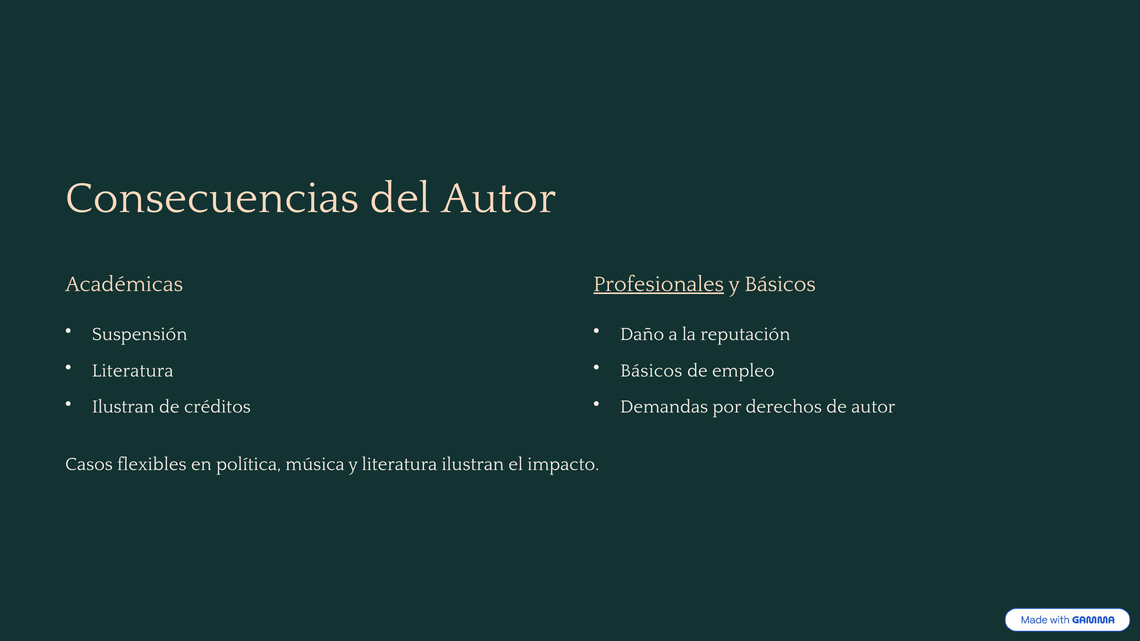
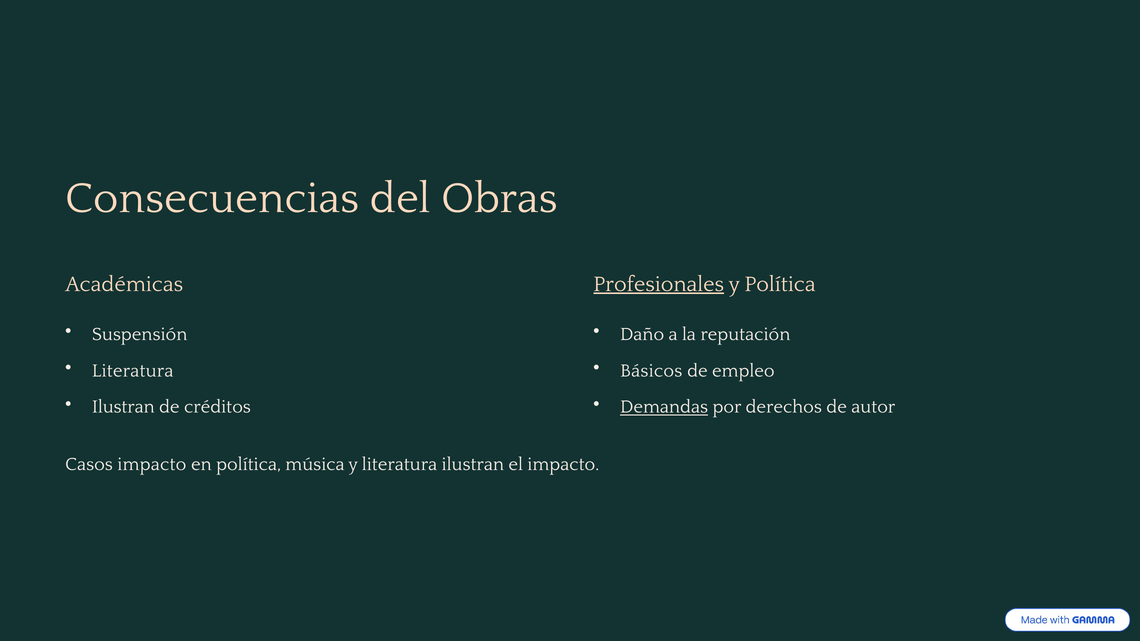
del Autor: Autor -> Obras (499, 198)
y Básicos: Básicos -> Política (780, 284)
Demandas underline: none -> present (664, 407)
Casos flexibles: flexibles -> impacto (152, 464)
